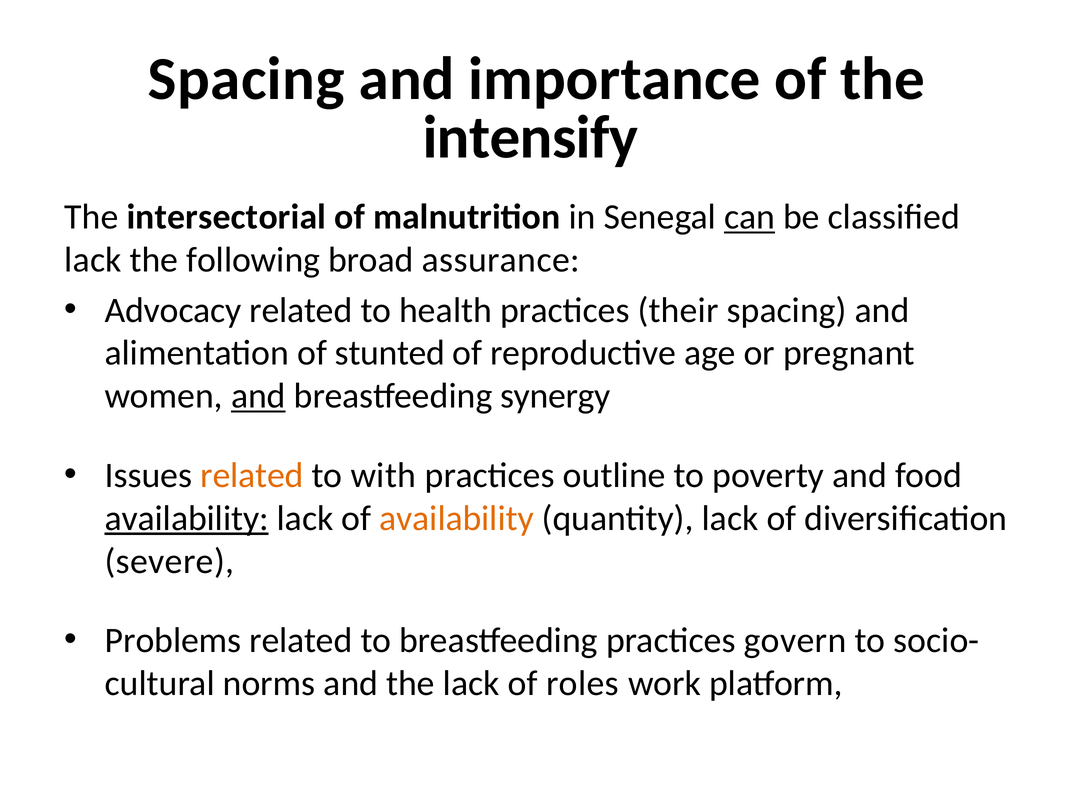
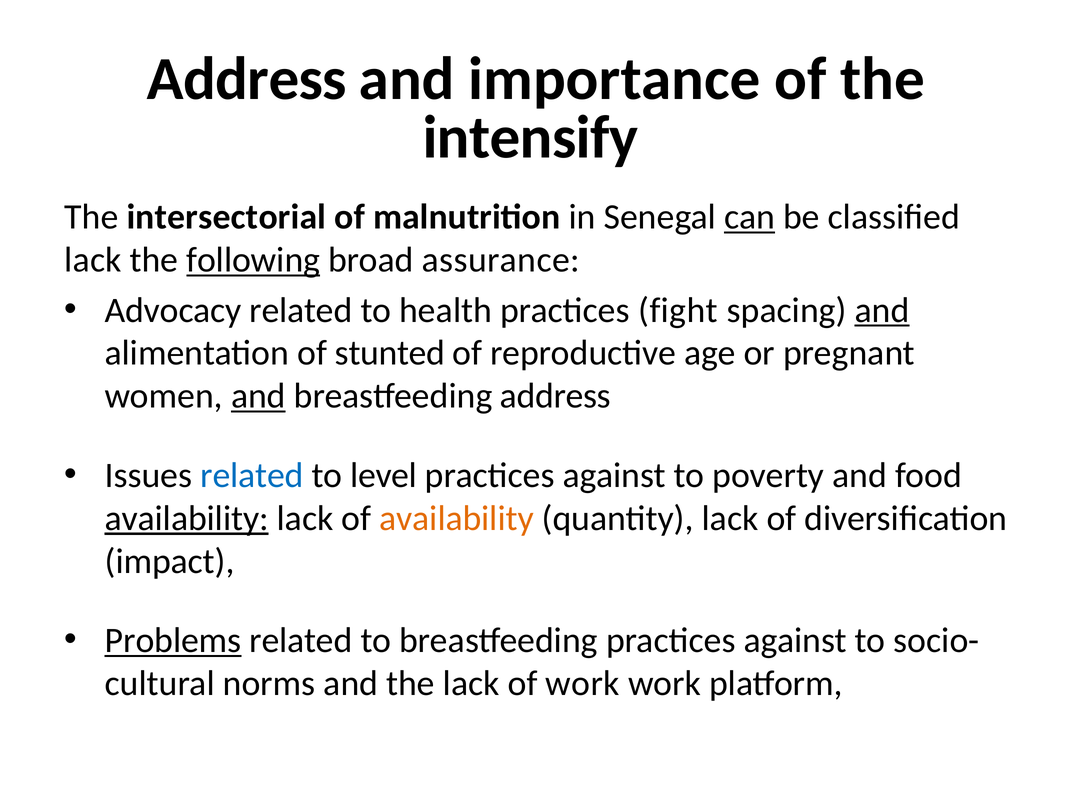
Spacing: Spacing -> Address (247, 79)
following underline: none -> present (253, 260)
their: their -> fight (678, 310)
and underline: none -> present (882, 310)
breastfeeding synergy: synergy -> address (555, 396)
related colour: orange -> blue (252, 476)
with: with -> level (384, 476)
outline: outline -> against (614, 476)
severe: severe -> impact (170, 562)
Problems underline: none -> present (173, 641)
breastfeeding practices govern: govern -> against (795, 641)
of roles: roles -> work (583, 684)
